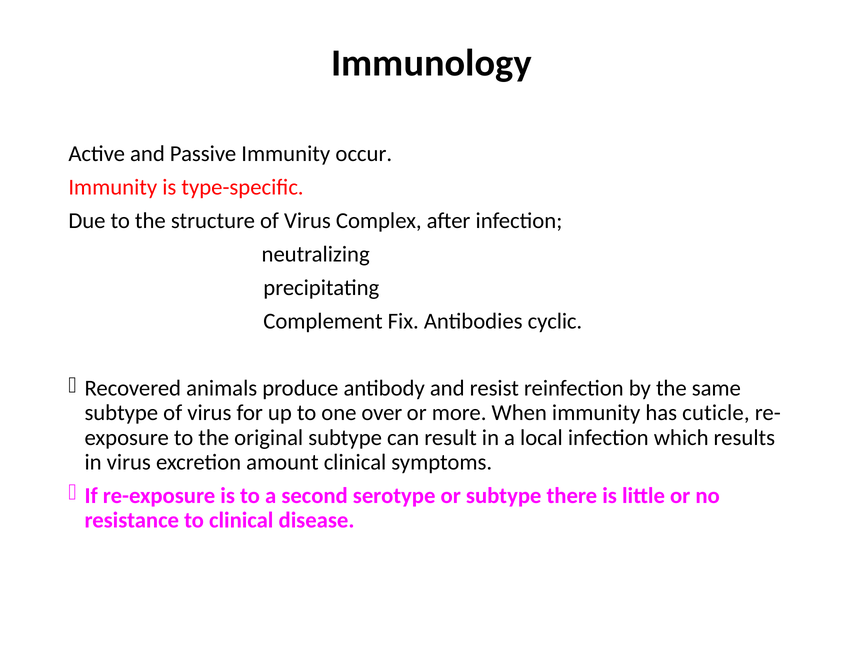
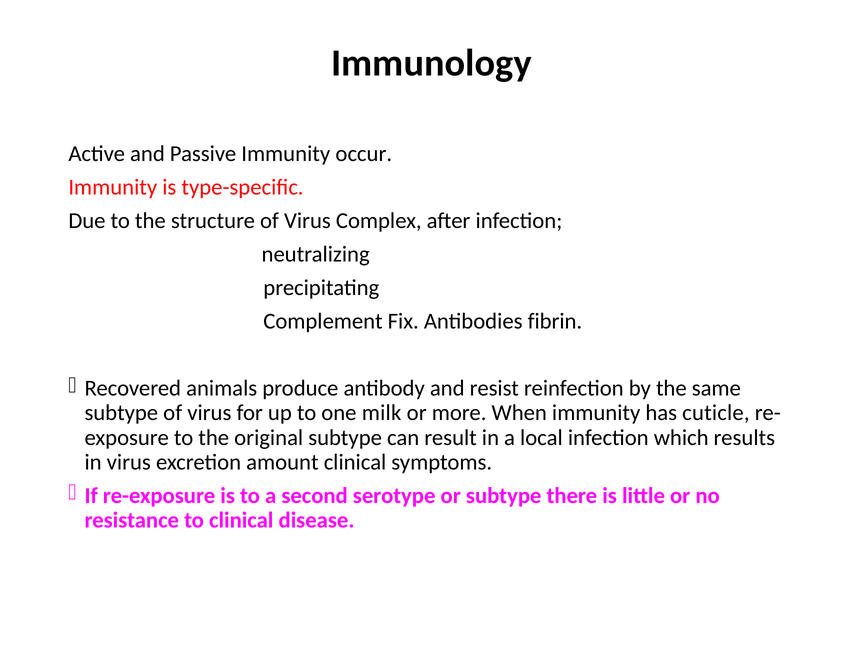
cyclic: cyclic -> fibrin (555, 322)
over: over -> milk (382, 413)
